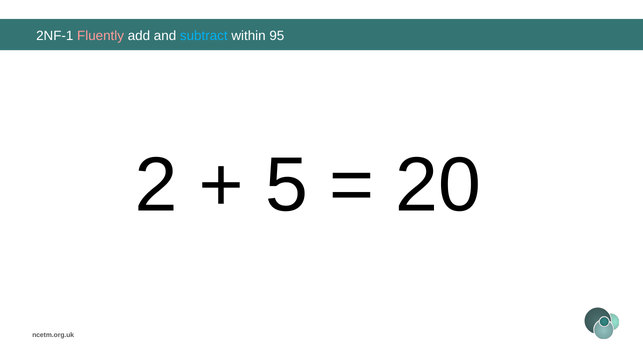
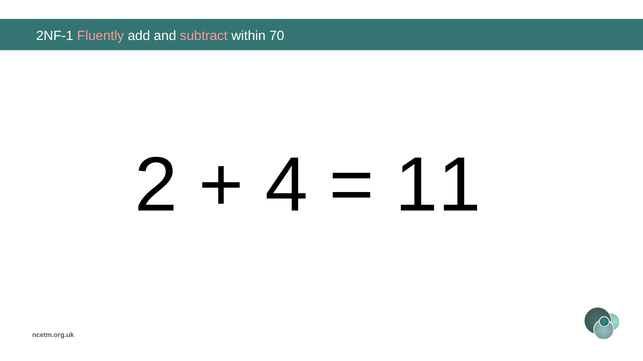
subtract colour: light blue -> pink (204, 36)
95: 95 -> 70 (277, 36)
5: 5 -> 4 (287, 186)
20: 20 -> 11 (438, 186)
